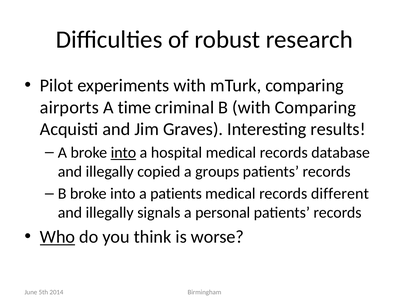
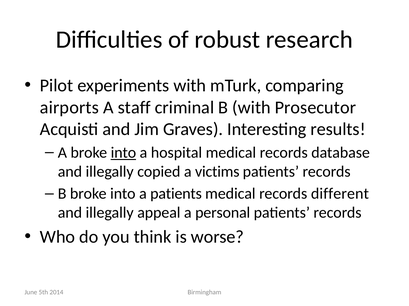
time: time -> staff (134, 108)
with Comparing: Comparing -> Prosecutor (315, 108)
groups: groups -> victims (217, 172)
signals: signals -> appeal (159, 213)
Who underline: present -> none (58, 238)
